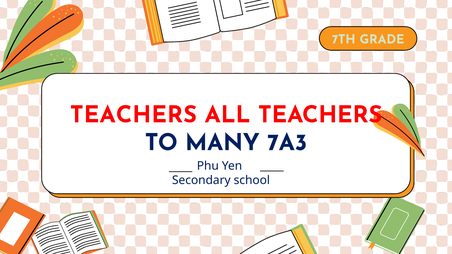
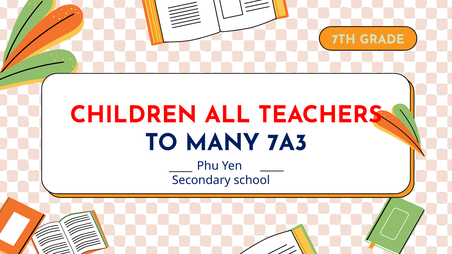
TEACHERS: TEACHERS -> CHILDREN (133, 115)
